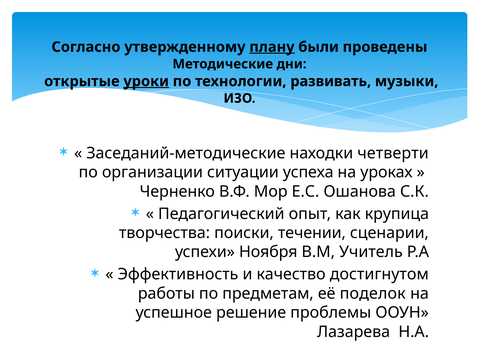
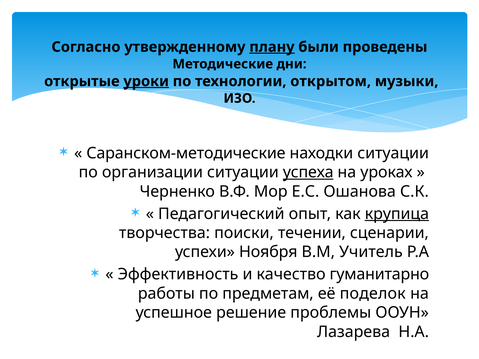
развивать: развивать -> открытом (331, 81)
Заседаний-методические: Заседаний-методические -> Саранском-методические (186, 153)
находки четверти: четверти -> ситуации (393, 153)
успеха underline: none -> present (308, 172)
крупица underline: none -> present (397, 214)
достигнутом: достигнутом -> гуманитарно (379, 275)
